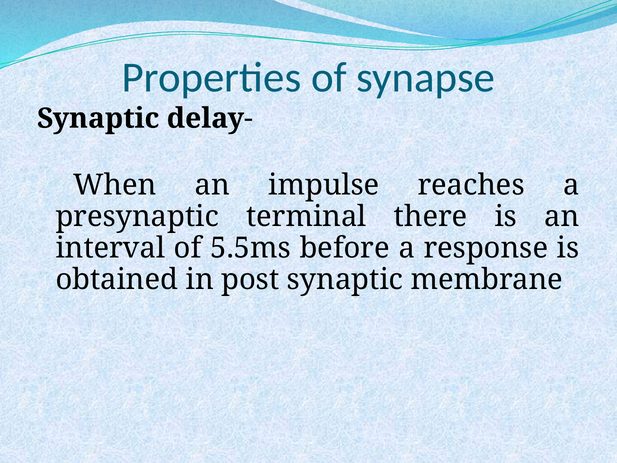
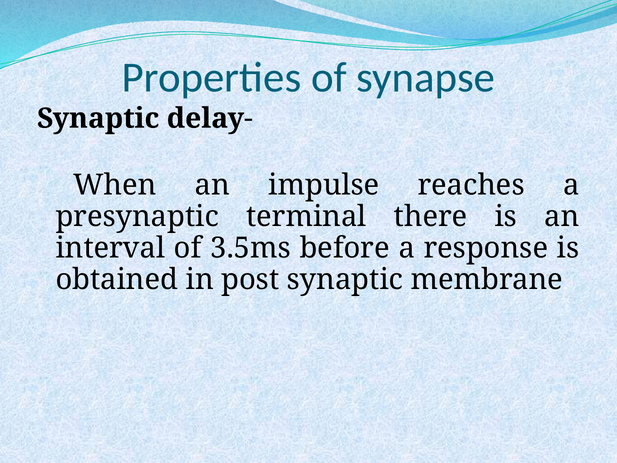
5.5ms: 5.5ms -> 3.5ms (251, 248)
